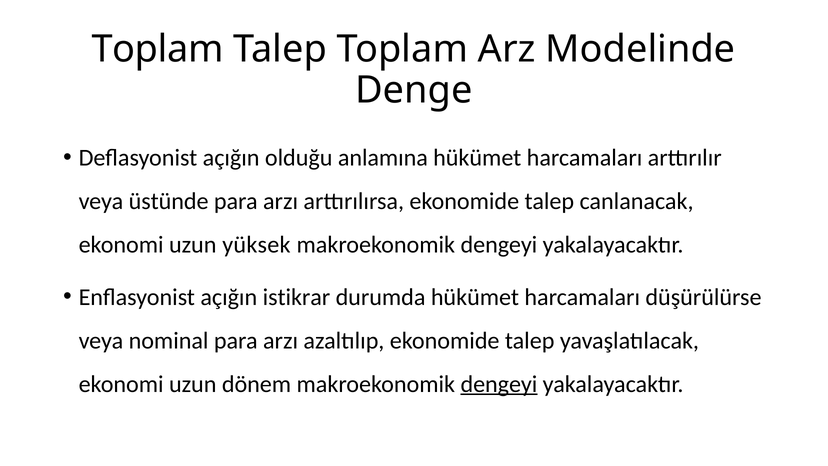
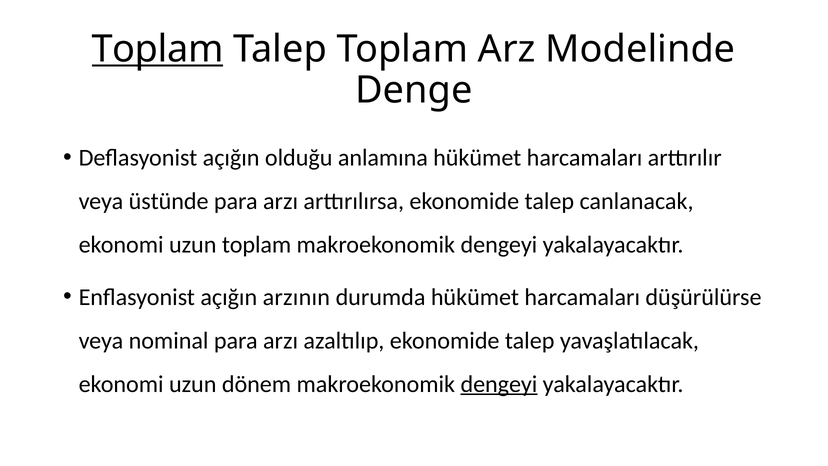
Toplam underline: none -> present (158, 49)
uzun yüksek: yüksek -> toplam (257, 245)
istikrar: istikrar -> arzının (296, 297)
